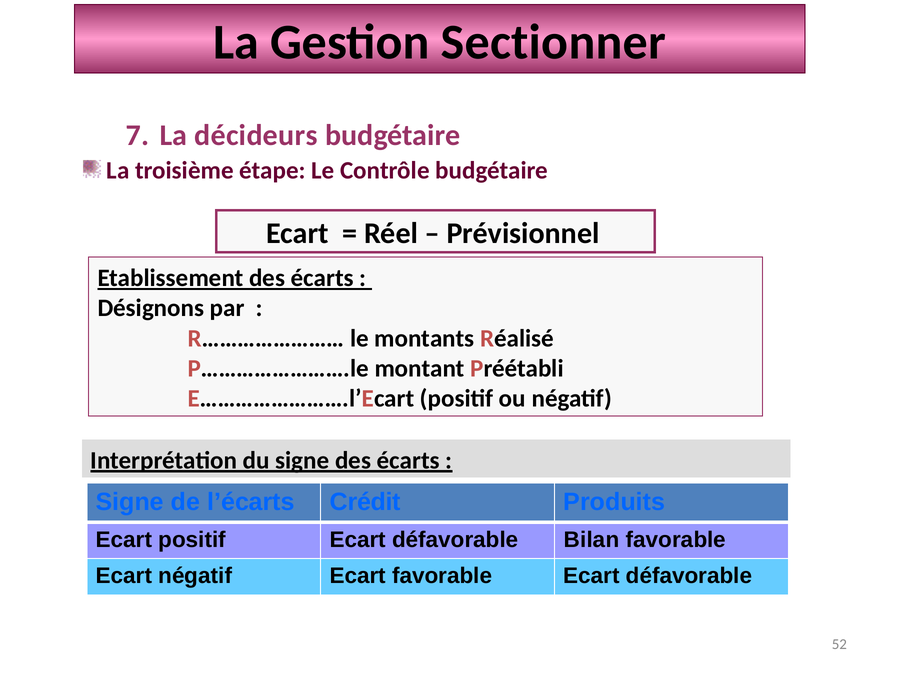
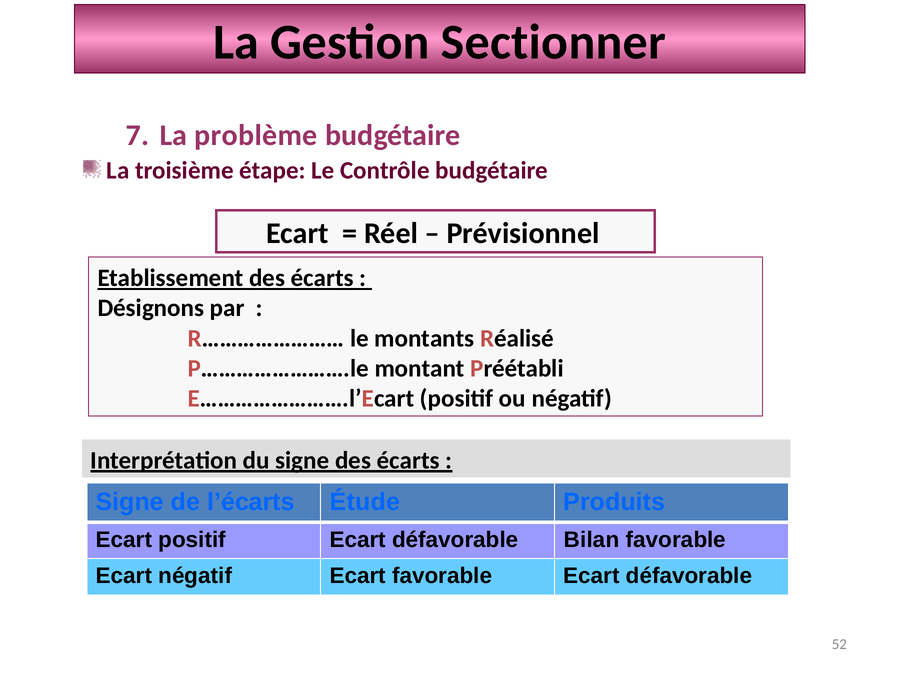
décideurs: décideurs -> problème (256, 135)
Crédit: Crédit -> Étude (365, 503)
